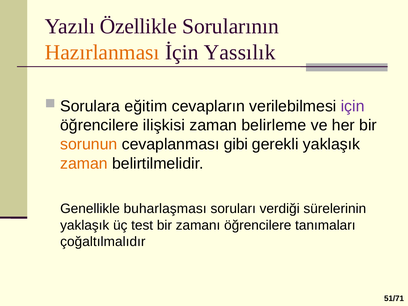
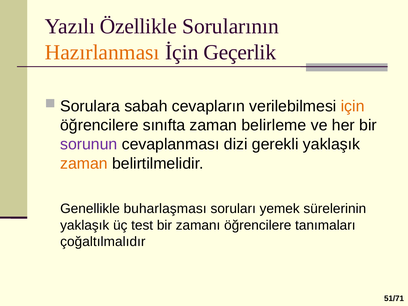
Yassılık: Yassılık -> Geçerlik (240, 52)
eğitim: eğitim -> sabah (146, 106)
için colour: purple -> orange (353, 106)
ilişkisi: ilişkisi -> sınıfta (164, 125)
sorunun colour: orange -> purple (89, 144)
gibi: gibi -> dizi (236, 144)
verdiği: verdiği -> yemek (280, 209)
